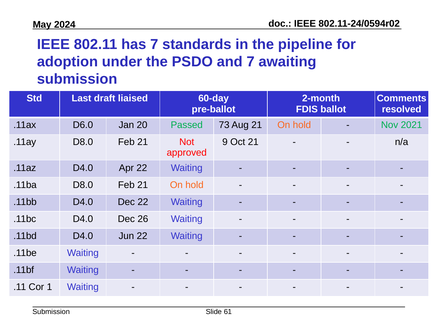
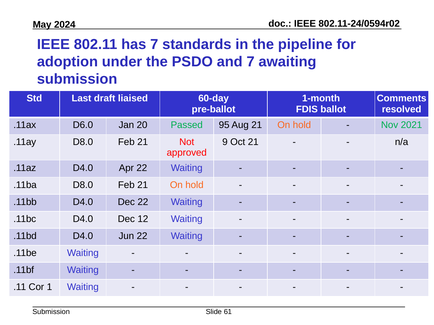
2-month: 2-month -> 1-month (321, 99)
73: 73 -> 95 (224, 125)
26: 26 -> 12 (143, 219)
